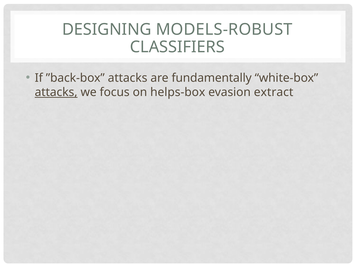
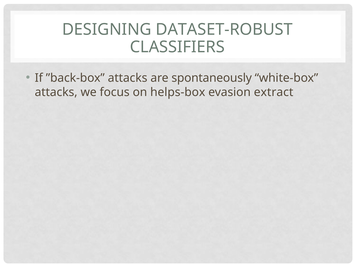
MODELS-ROBUST: MODELS-ROBUST -> DATASET-ROBUST (224, 29)
fundamentally: fundamentally -> spontaneously (212, 78)
attacks underline: present -> none (56, 92)
